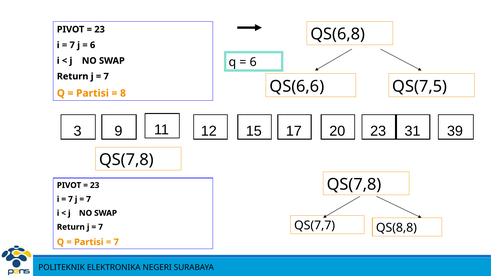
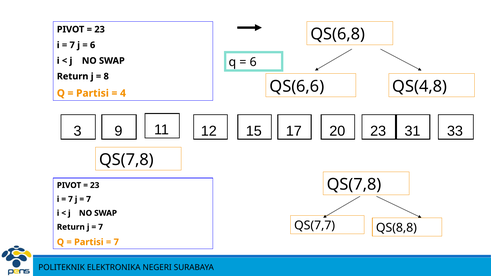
7: 7 -> 8 (106, 76)
QS(7,5: QS(7,5 -> QS(4,8 (420, 86)
8: 8 -> 4 (123, 93)
39: 39 -> 33 (455, 131)
